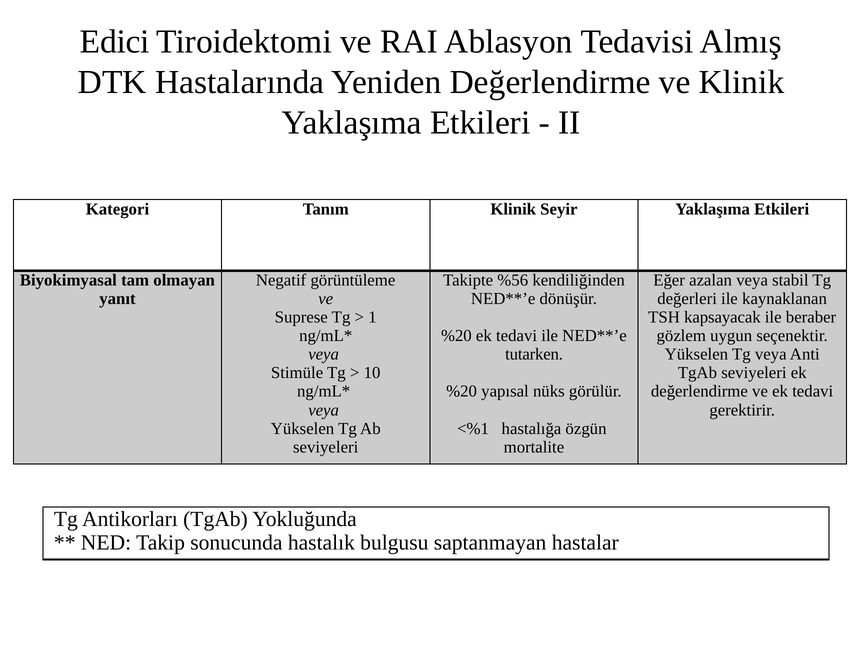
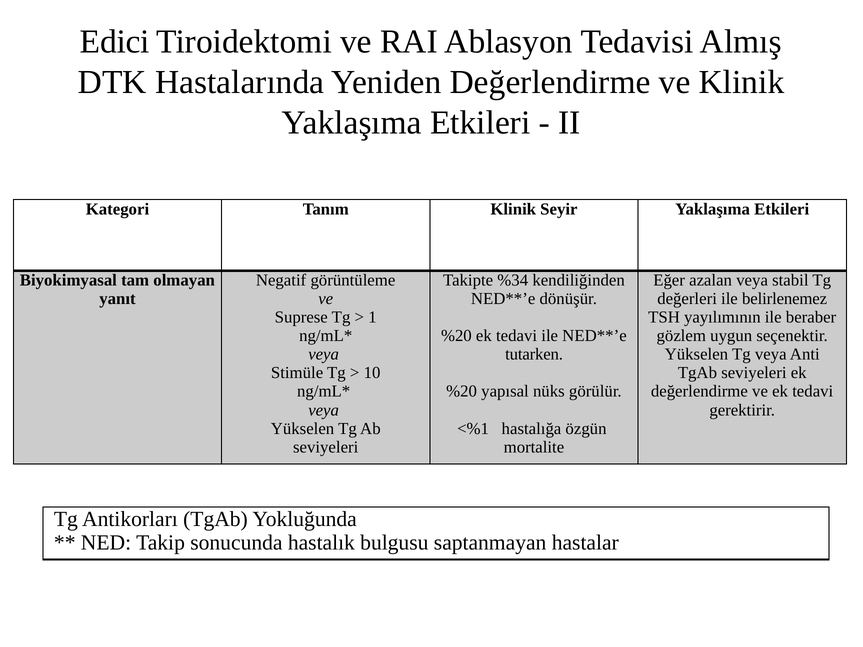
%56: %56 -> %34 (513, 280)
kaynaklanan: kaynaklanan -> belirlenemez (785, 299)
kapsayacak: kapsayacak -> yayılımının (722, 317)
